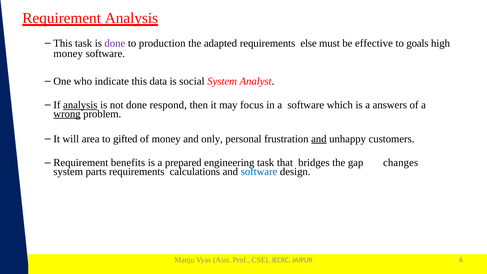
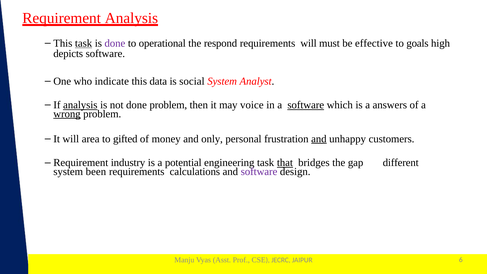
task underline: none -> present (84, 43)
production: production -> operational (162, 43)
adapted: adapted -> respond (221, 43)
requirements else: else -> will (309, 43)
money: money -> depicts (68, 53)
done respond: respond -> problem (168, 105)
focus: focus -> voice (252, 105)
software underline: none -> present (306, 105)
benefits: benefits -> industry (128, 163)
prepared: prepared -> potential (183, 163)
that underline: none -> present (285, 163)
changes: changes -> different (401, 163)
parts: parts -> been (96, 171)
software colour: blue -> purple (259, 171)
